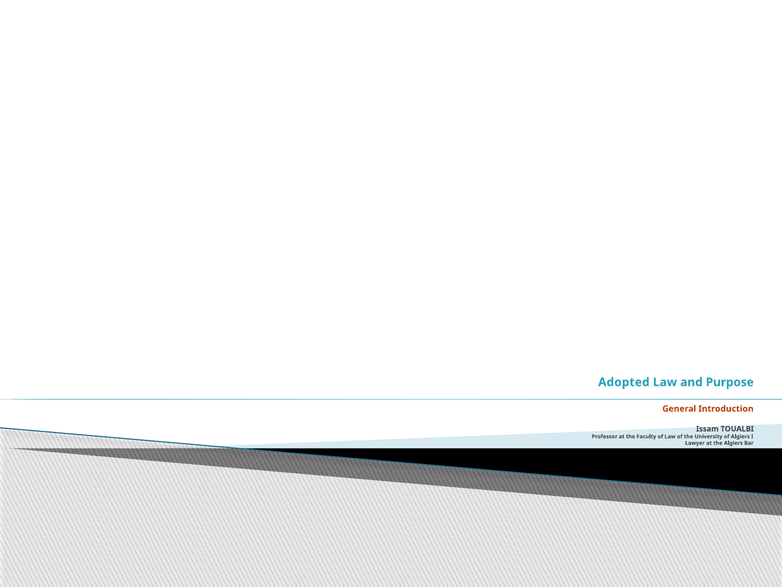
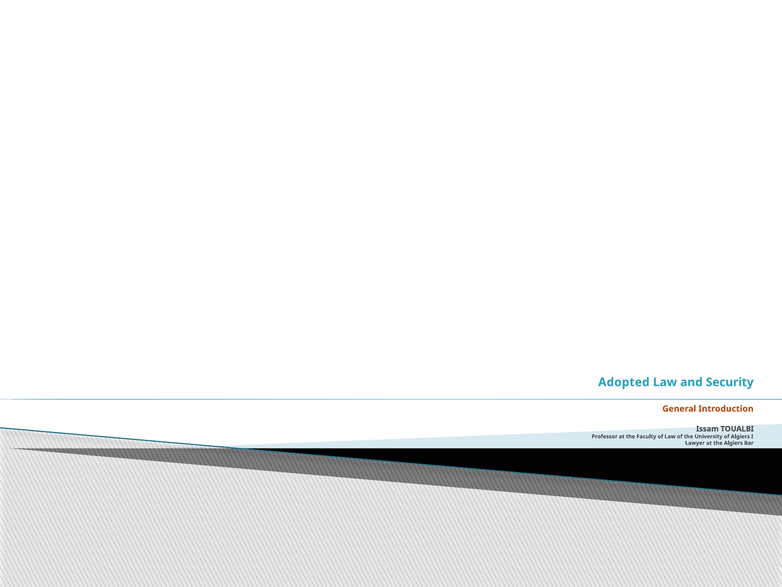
Purpose: Purpose -> Security (730, 382)
